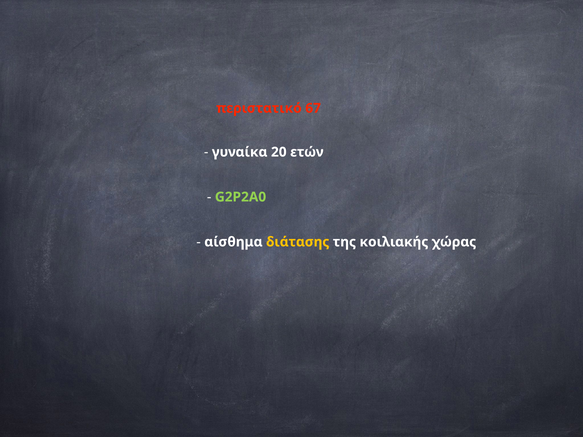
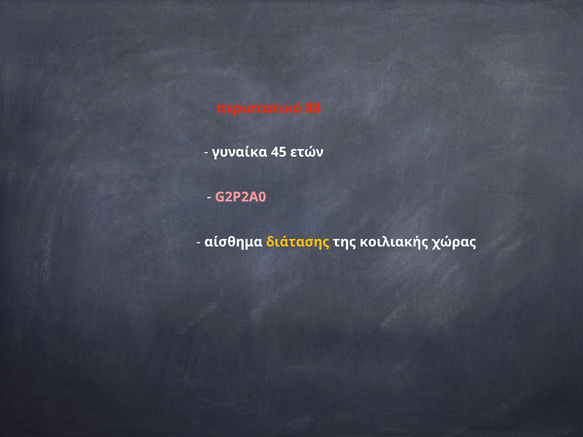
67: 67 -> 88 (313, 108)
20: 20 -> 45 (279, 152)
G2P2A0 colour: light green -> pink (241, 197)
